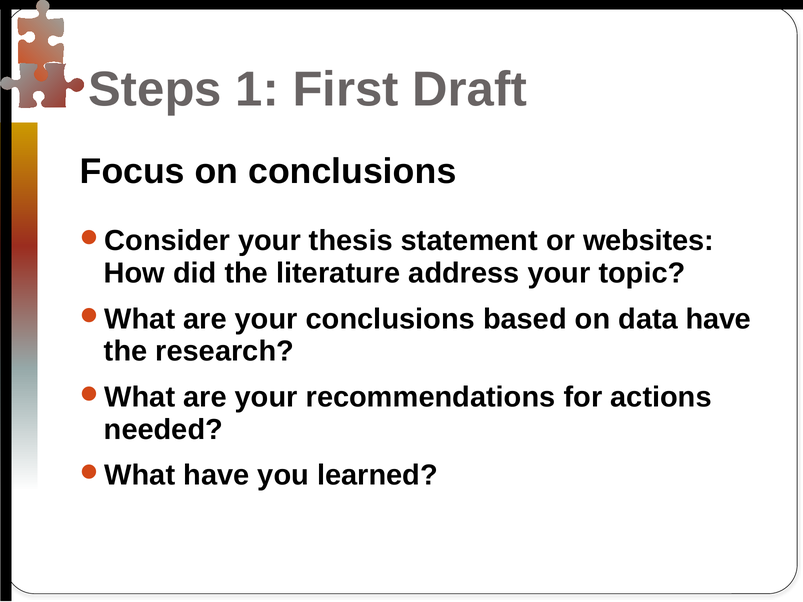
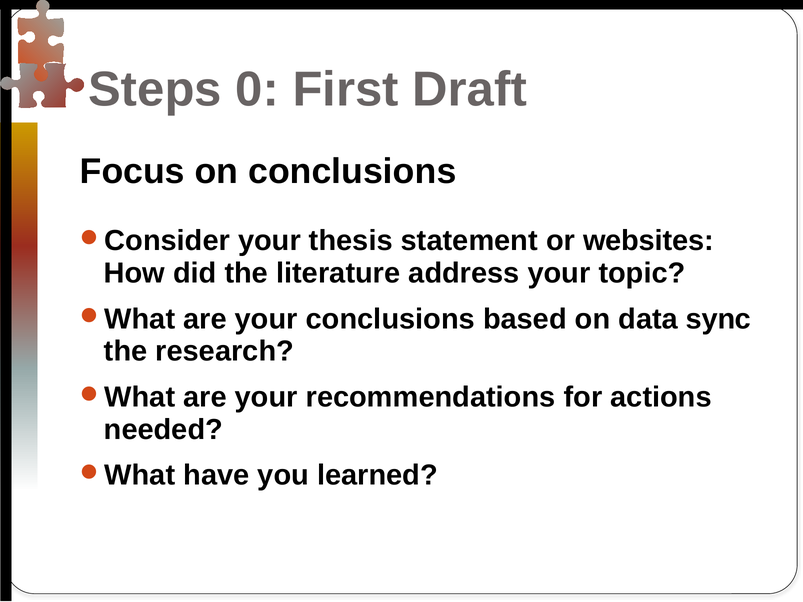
1: 1 -> 0 (257, 90)
data have: have -> sync (718, 319)
